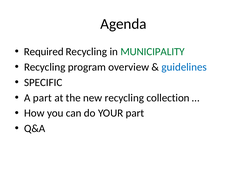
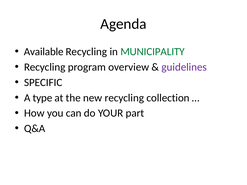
Required: Required -> Available (44, 52)
guidelines colour: blue -> purple (184, 67)
A part: part -> type (42, 98)
